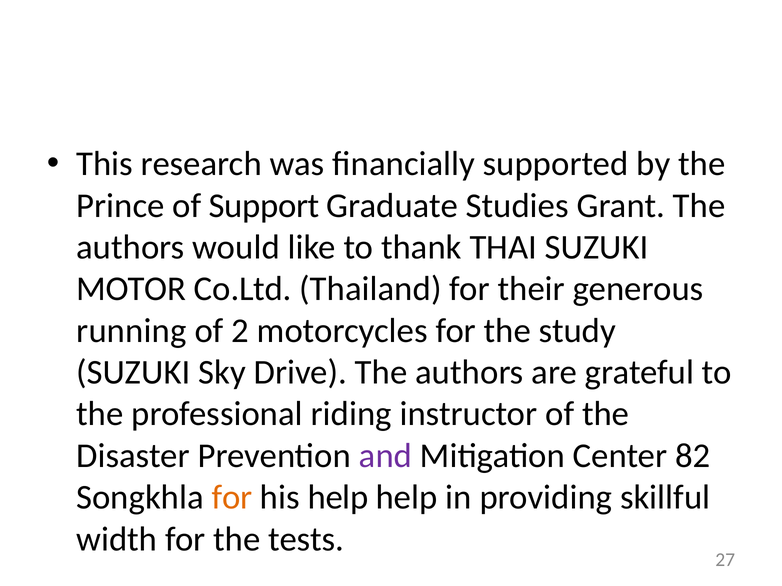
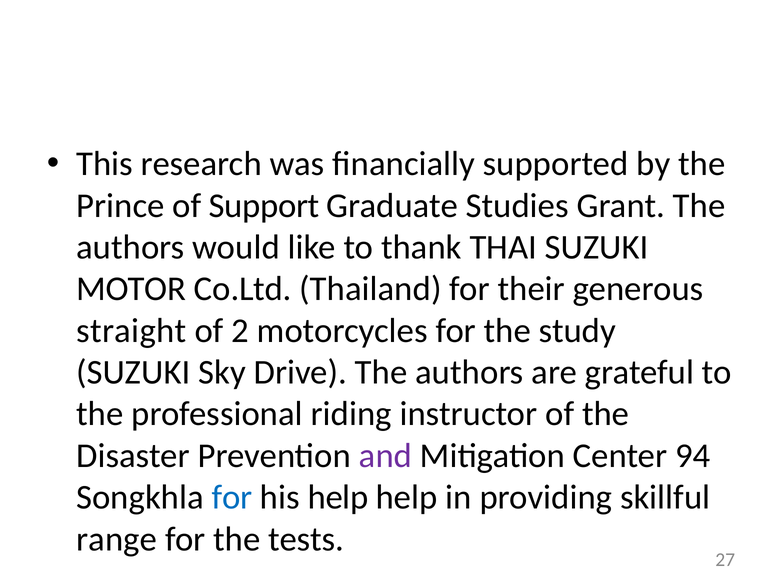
running: running -> straight (131, 331)
82: 82 -> 94 (693, 456)
for colour: orange -> blue (232, 498)
width: width -> range (117, 540)
